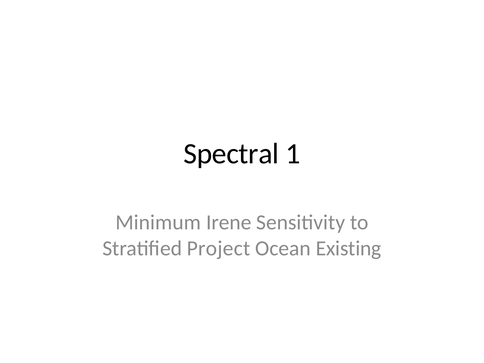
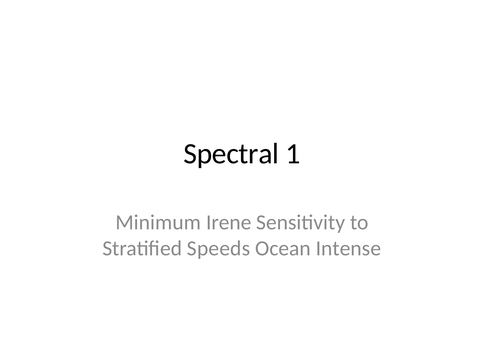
Project: Project -> Speeds (219, 248)
Existing: Existing -> Intense (348, 248)
